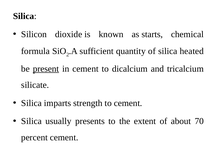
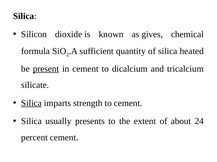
starts: starts -> gives (152, 34)
Silica underline: none -> present (31, 104)
70: 70 -> 24 (199, 122)
